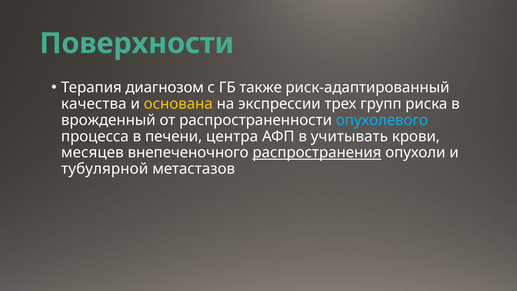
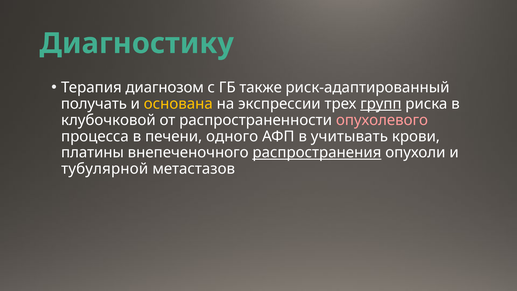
Поверхности: Поверхности -> Диагностику (137, 43)
качества: качества -> получать (94, 104)
групп underline: none -> present (381, 104)
врожденный: врожденный -> клубочковой (108, 120)
опухолевого colour: light blue -> pink (382, 120)
центра: центра -> одного (232, 136)
месяцев: месяцев -> платины (92, 153)
